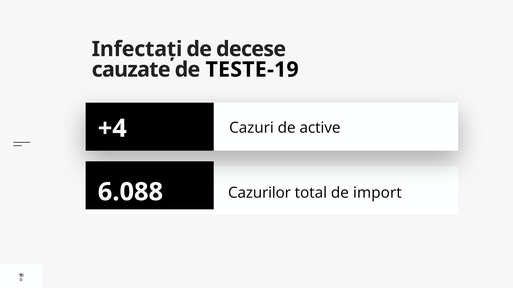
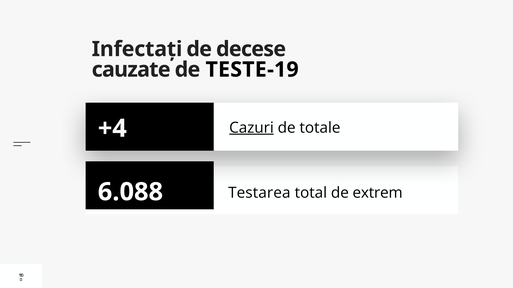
Cazuri underline: none -> present (251, 128)
active: active -> totale (320, 128)
Cazurilor: Cazurilor -> Testarea (259, 193)
import: import -> extrem (378, 193)
